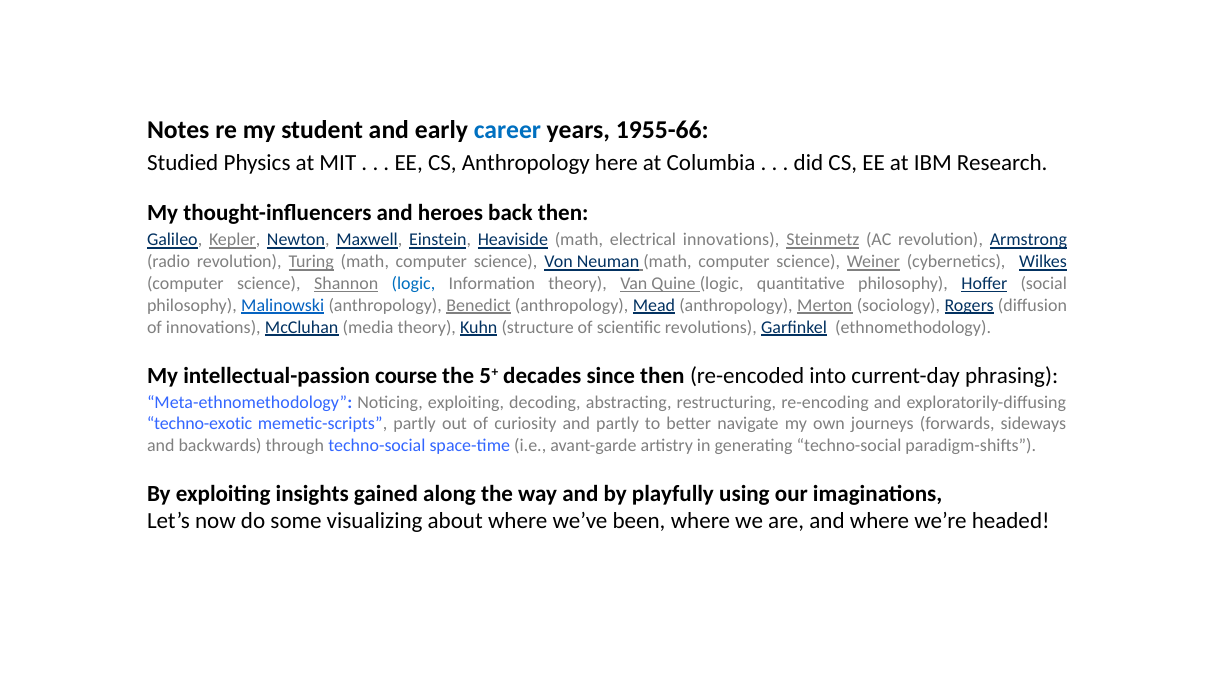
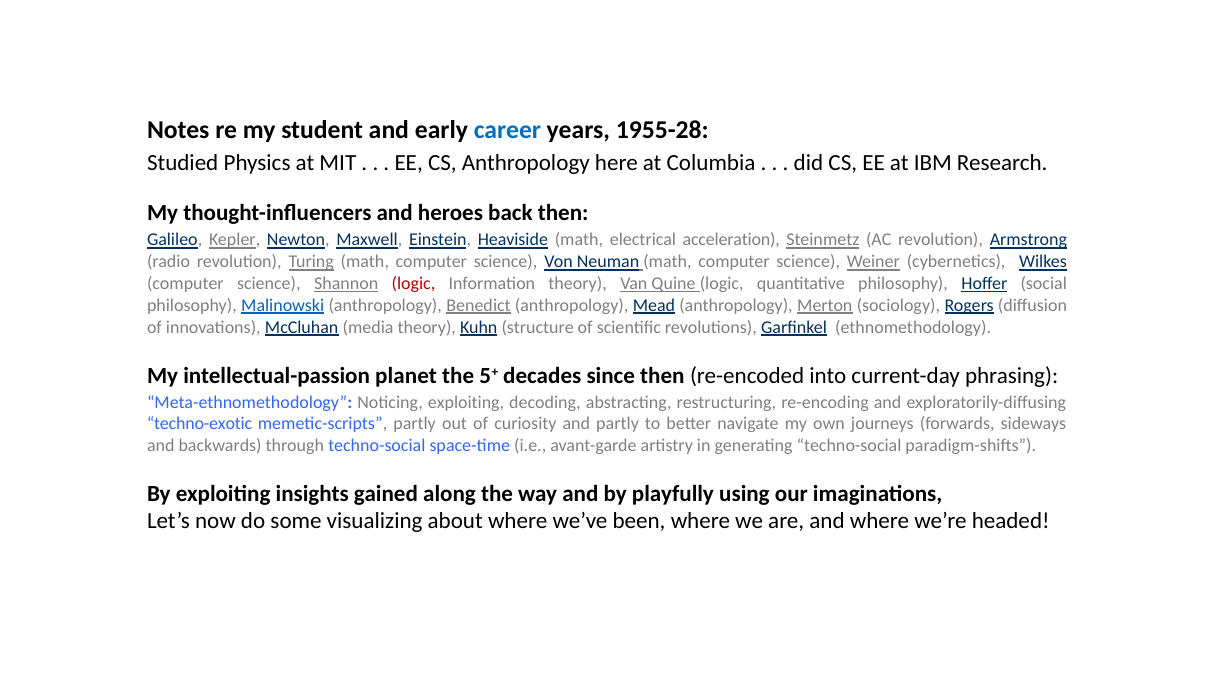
1955-66: 1955-66 -> 1955-28 (662, 130)
electrical innovations: innovations -> acceleration (731, 240)
logic colour: blue -> red (413, 284)
course: course -> planet (406, 376)
